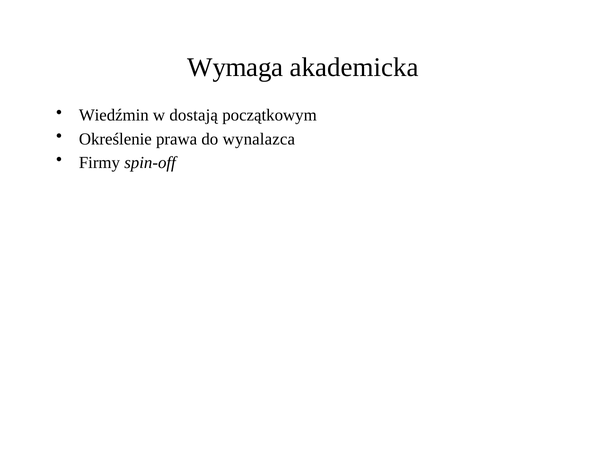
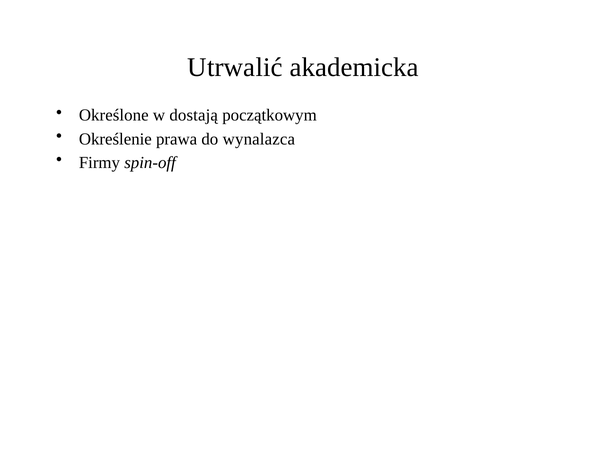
Wymaga: Wymaga -> Utrwalić (235, 68)
Wiedźmin: Wiedźmin -> Określone (114, 115)
